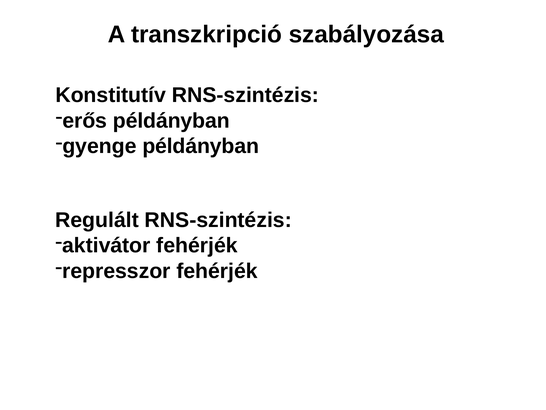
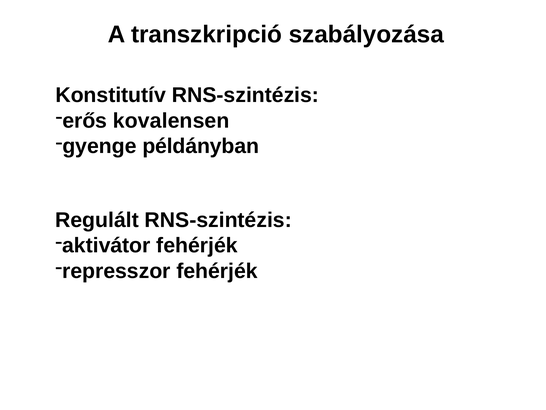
erős példányban: példányban -> kovalensen (171, 121)
